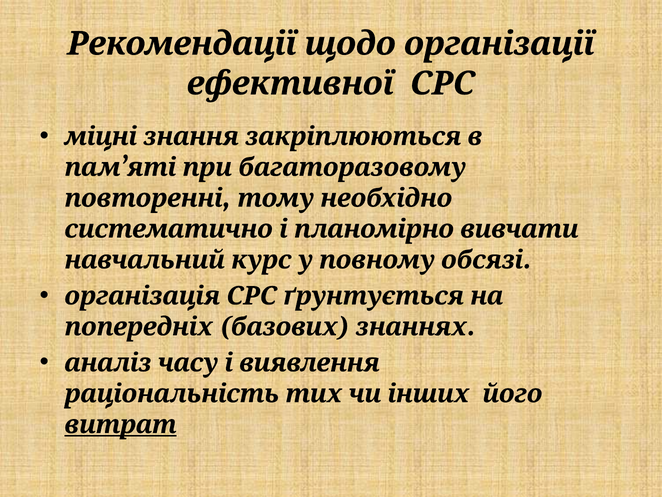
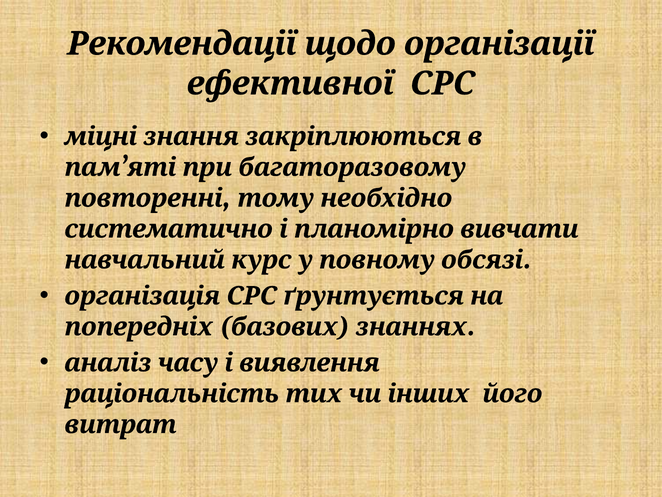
витрат underline: present -> none (121, 424)
